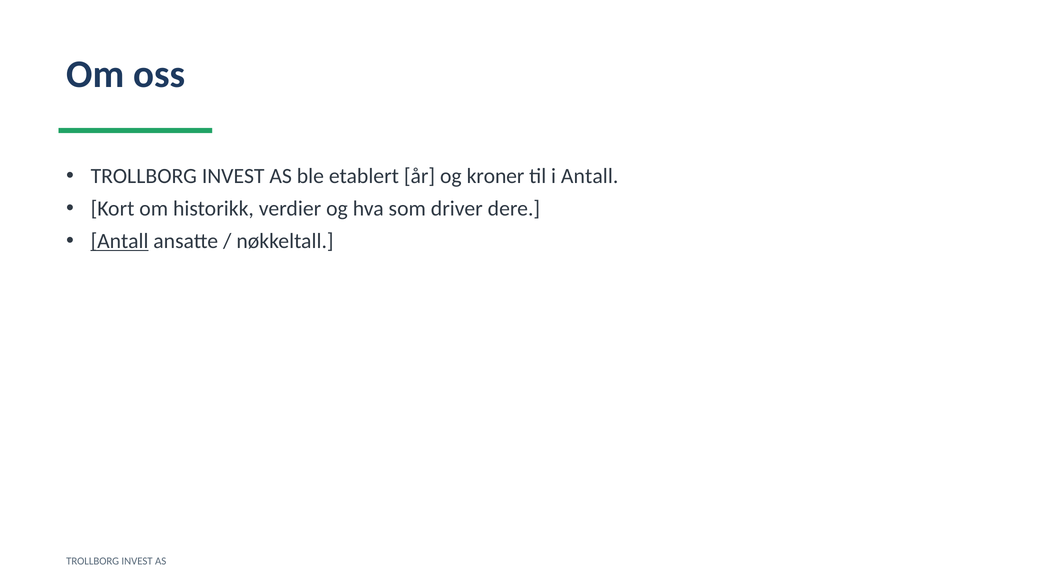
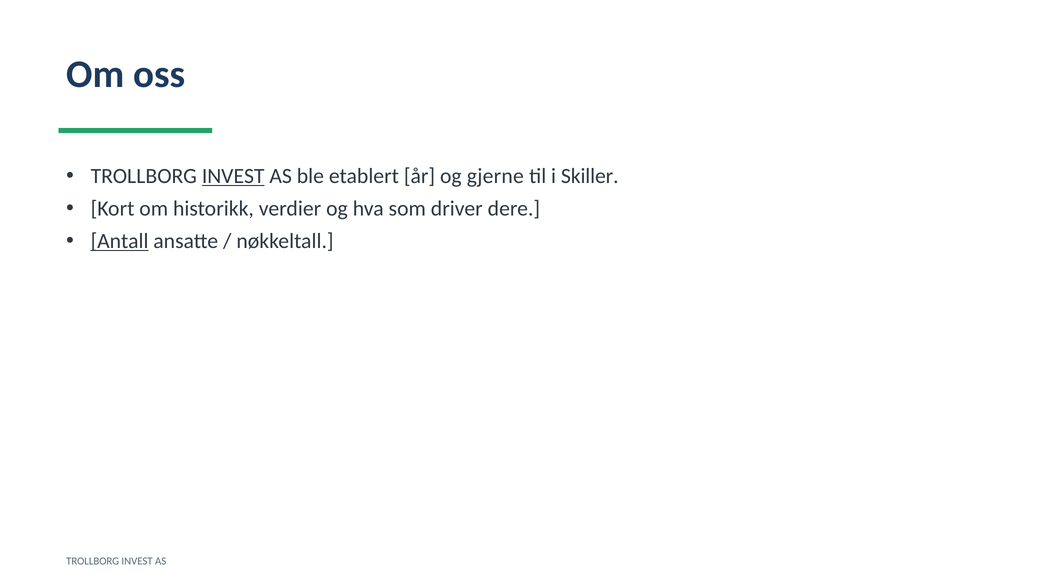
INVEST underline: none -> present (233, 176)
kroner: kroner -> gjerne (495, 176)
i Antall: Antall -> Skiller (590, 176)
